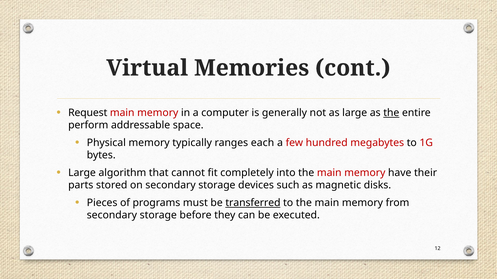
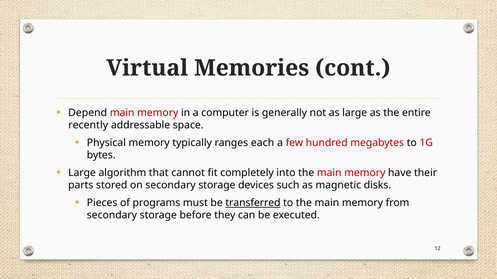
Request: Request -> Depend (88, 113)
the underline: present -> none (391, 113)
perform: perform -> recently (88, 125)
